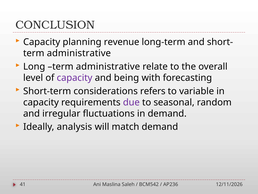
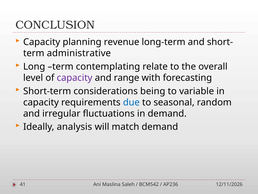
Long term administrative: administrative -> contemplating (108, 66)
being: being -> range (127, 78)
refers: refers -> being (153, 91)
due colour: purple -> blue (131, 102)
